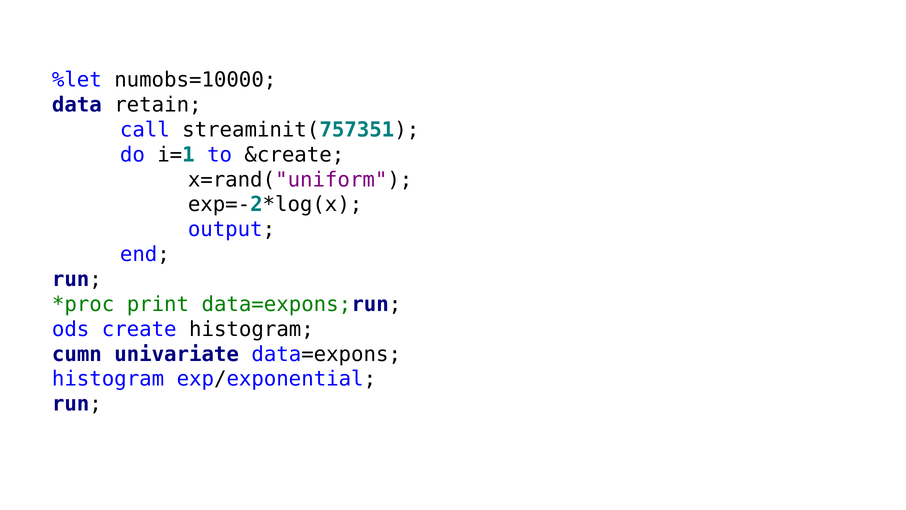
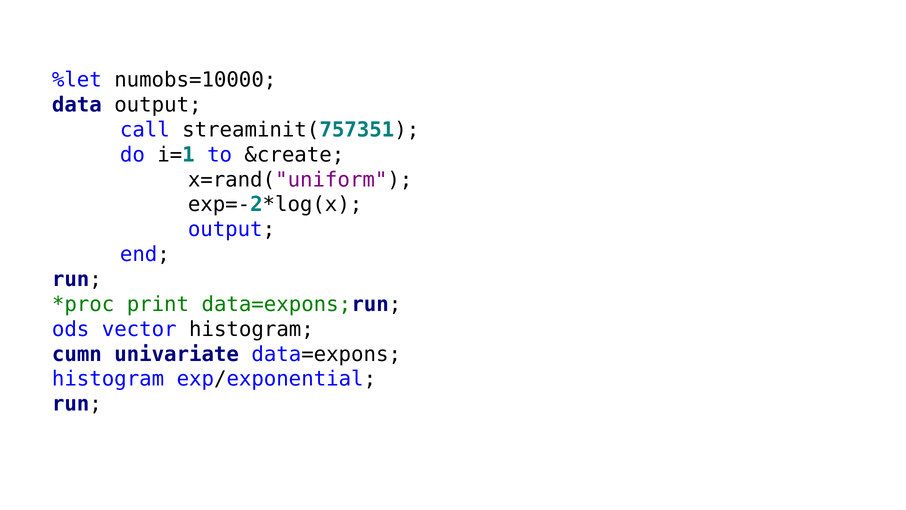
data retain: retain -> output (158, 105)
create: create -> vector (139, 329)
